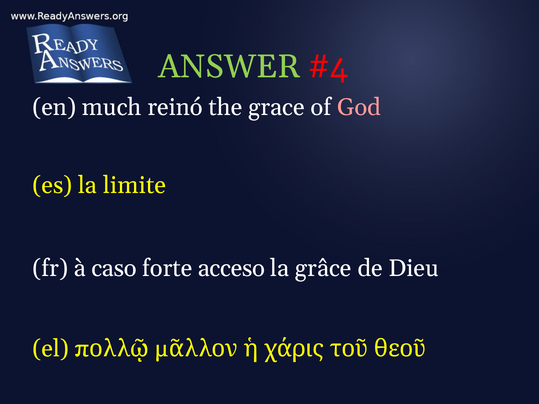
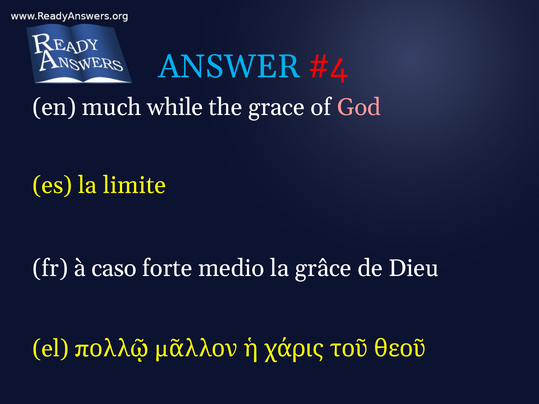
ANSWER colour: light green -> light blue (229, 67)
reinó: reinó -> while (175, 107)
acceso: acceso -> medio (231, 269)
